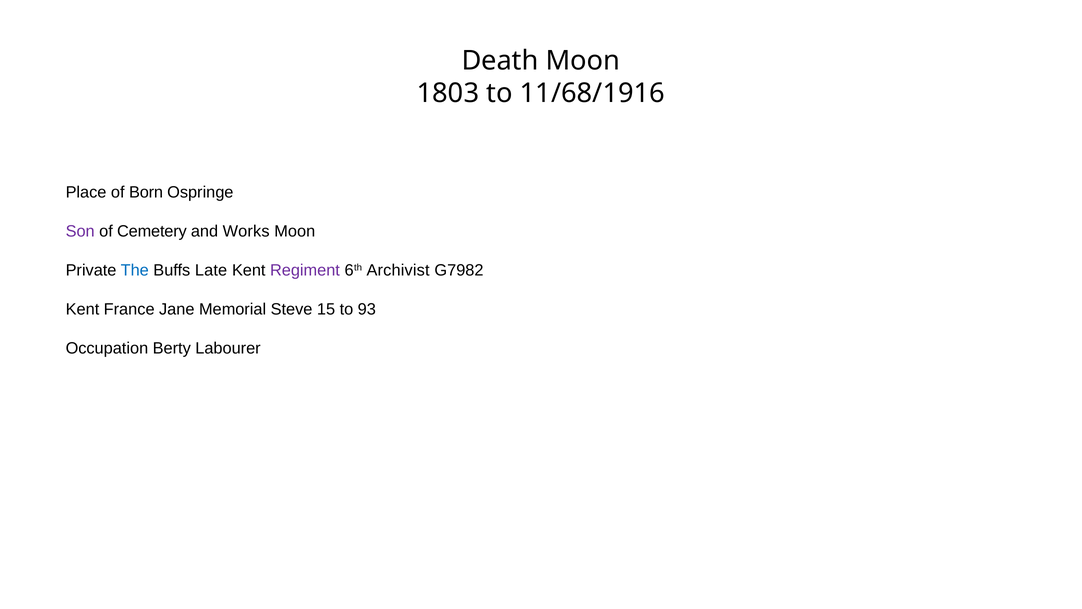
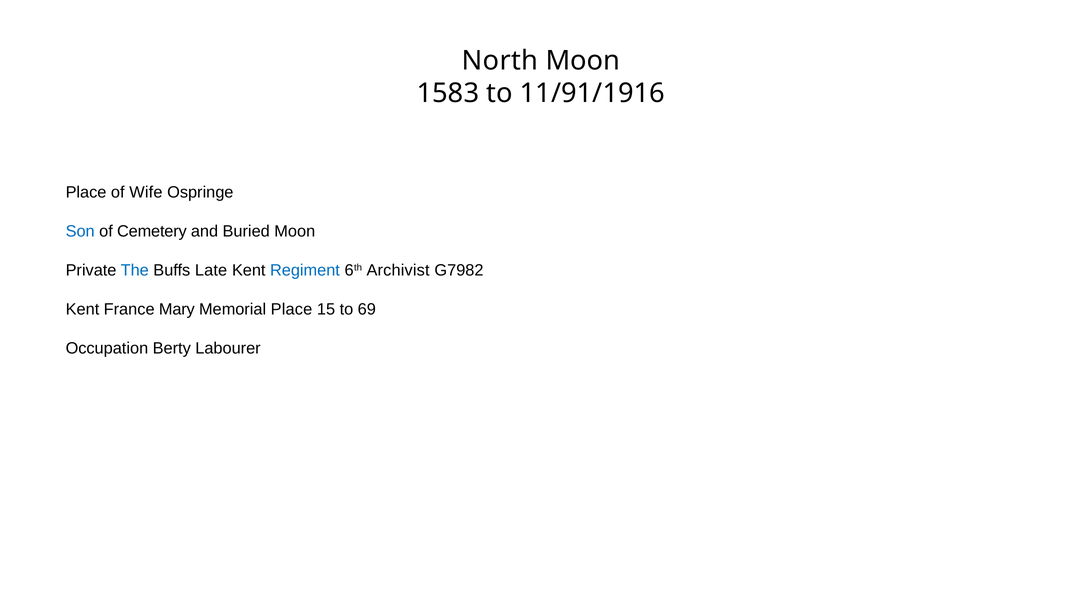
Death: Death -> North (500, 61)
1803: 1803 -> 1583 (448, 93)
11/68/1916: 11/68/1916 -> 11/91/1916 (592, 93)
Born: Born -> Wife (146, 192)
Son colour: purple -> blue (80, 231)
Works: Works -> Buried (246, 231)
Regiment colour: purple -> blue (305, 270)
Jane: Jane -> Mary (177, 309)
Memorial Steve: Steve -> Place (291, 309)
93: 93 -> 69 (367, 309)
